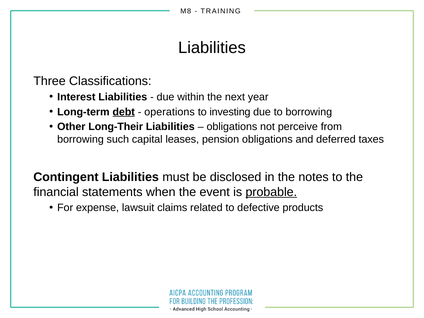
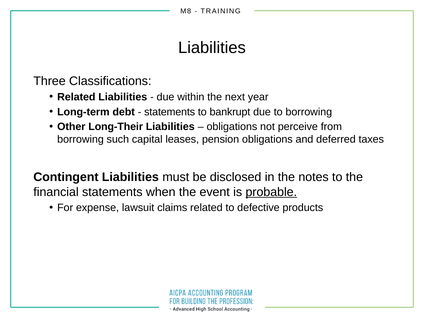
Interest: Interest -> Related (76, 97)
debt underline: present -> none (124, 112)
operations: operations -> statements (170, 112)
investing: investing -> bankrupt (230, 112)
